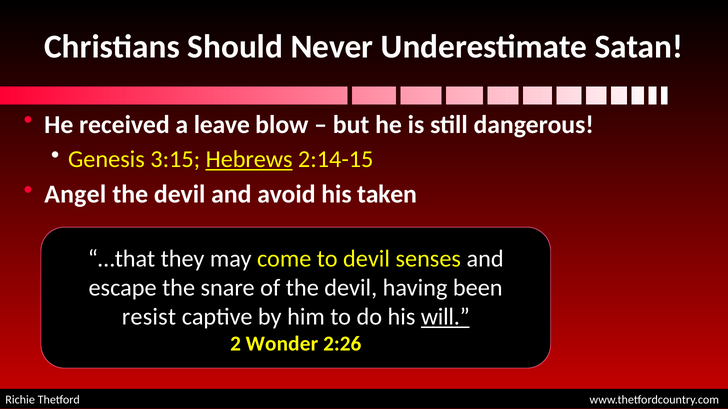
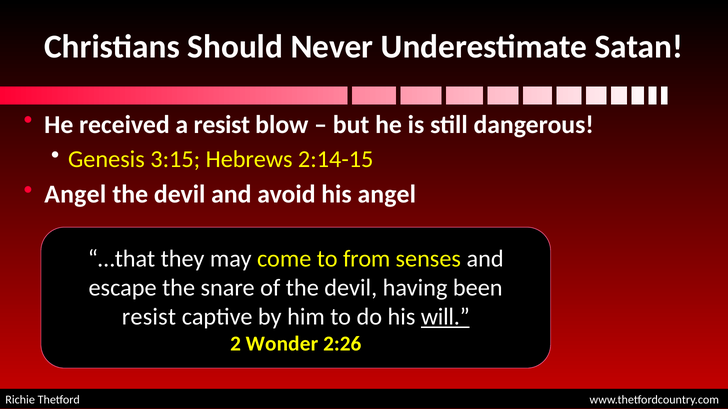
a leave: leave -> resist (222, 125)
Hebrews underline: present -> none (249, 159)
his taken: taken -> angel (387, 195)
to devil: devil -> from (367, 259)
